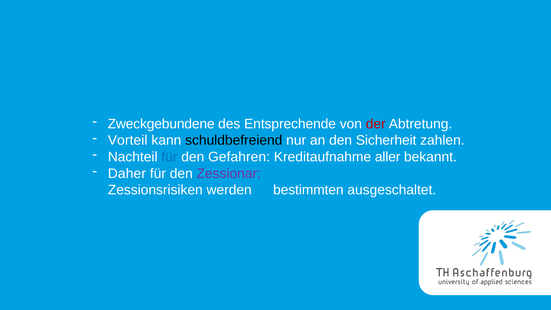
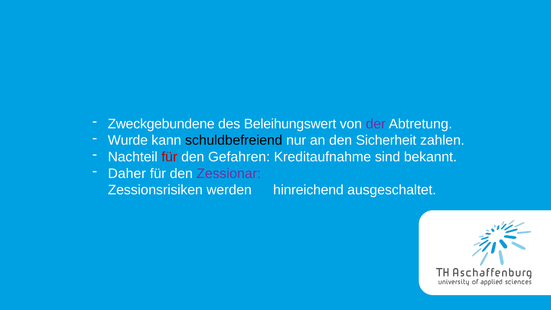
Entsprechende: Entsprechende -> Beleihungswert (290, 124)
der colour: red -> purple (376, 124)
Vorteil: Vorteil -> Wurde (128, 140)
für colour: blue -> red (169, 157)
aller: aller -> sind (388, 157)
bestimmten: bestimmten -> hinreichend (308, 190)
